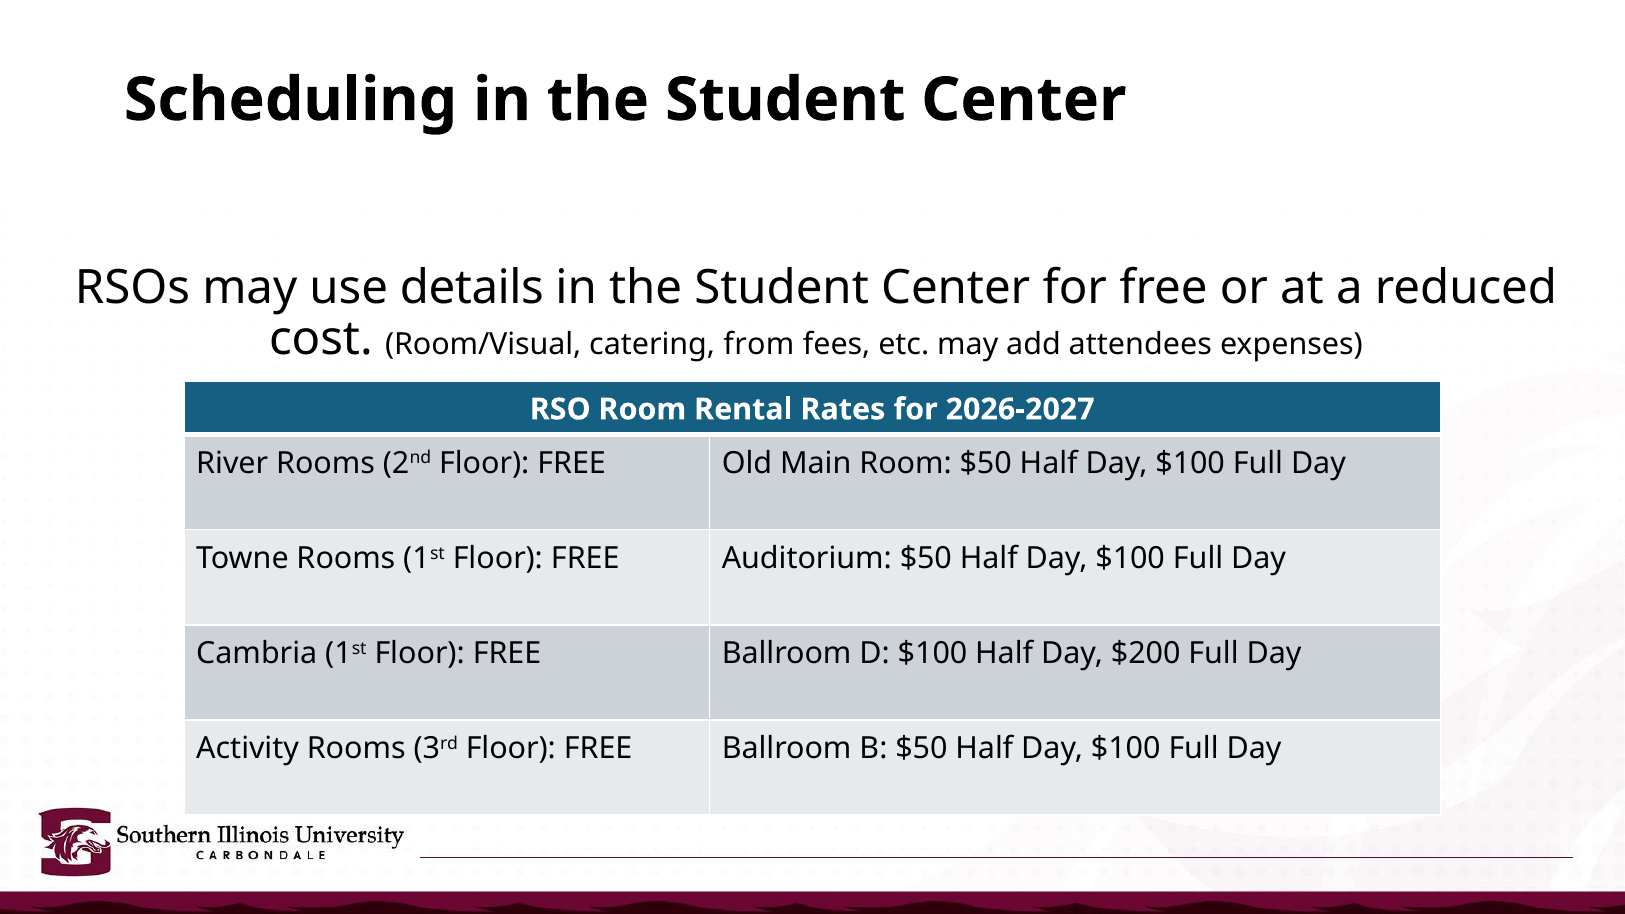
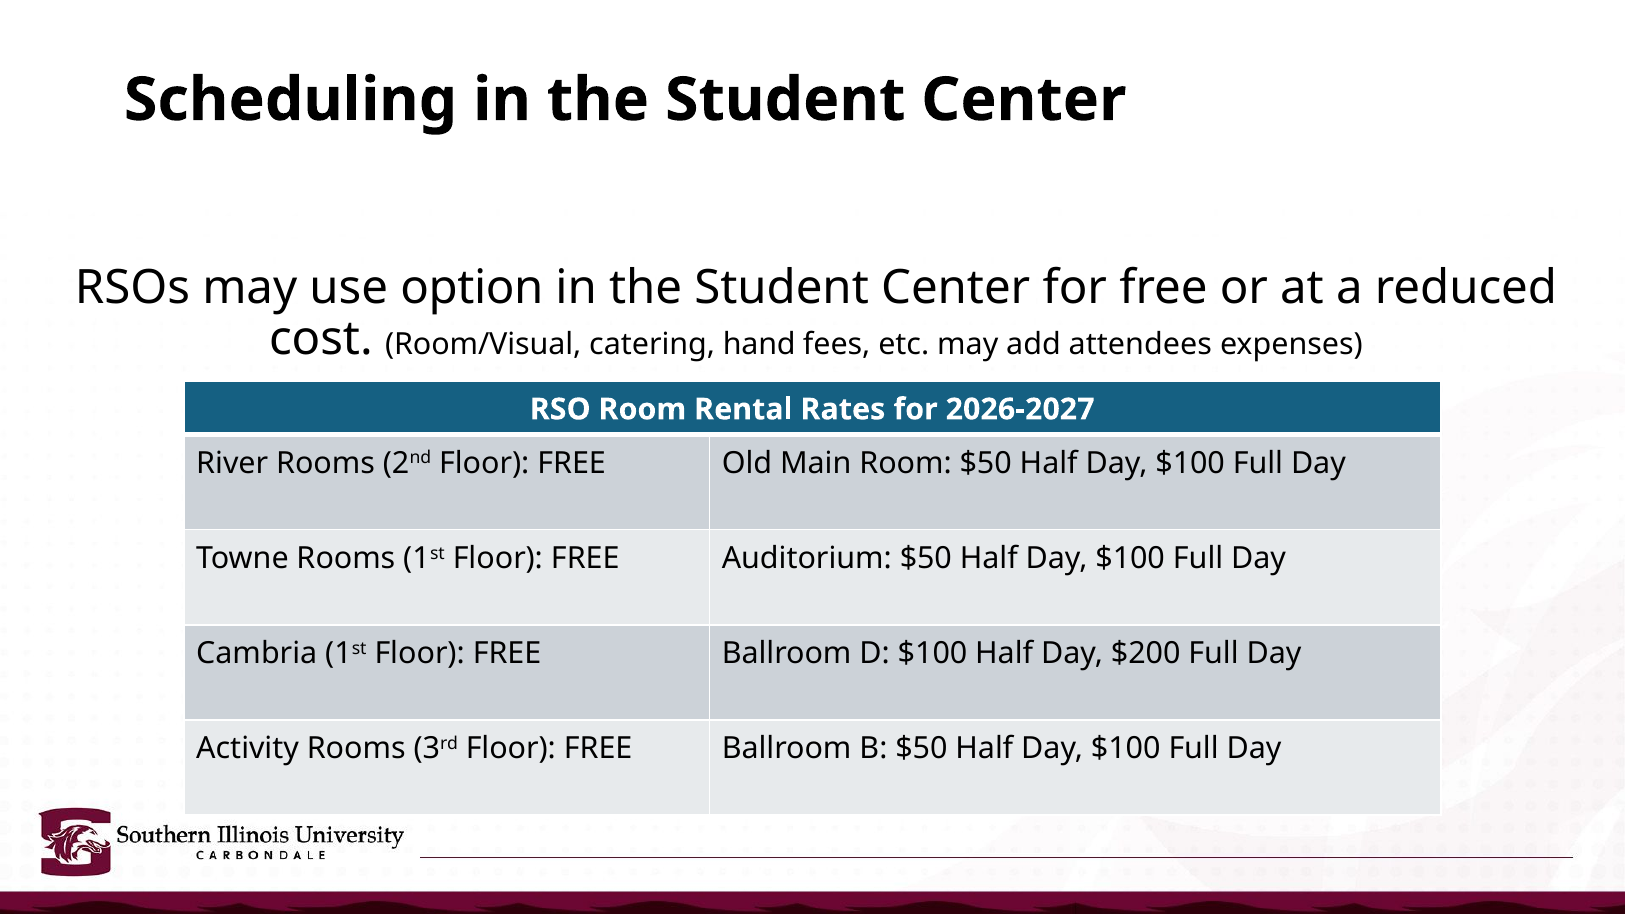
details: details -> option (472, 288)
from: from -> hand (759, 345)
